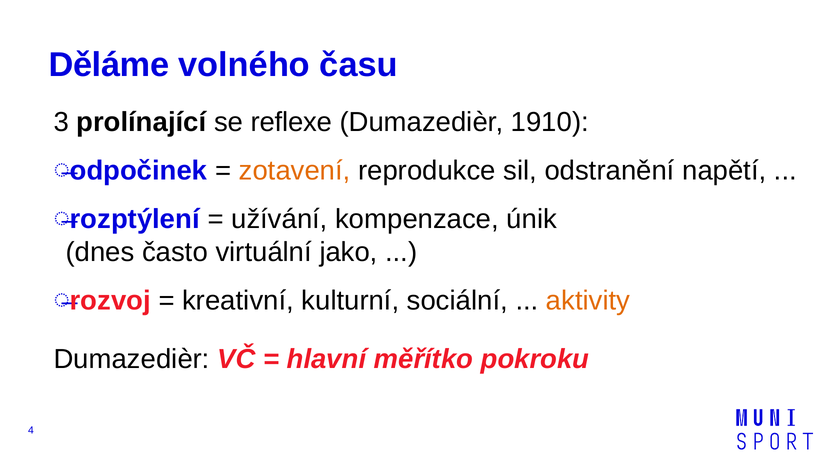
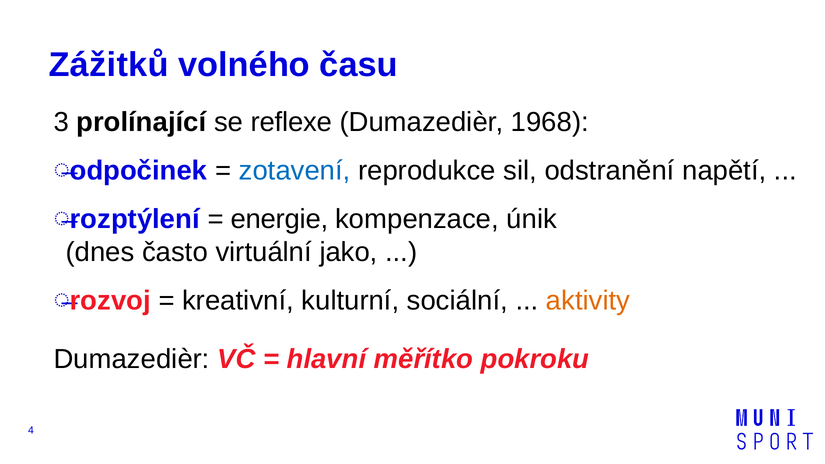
Děláme: Děláme -> Zážitků (109, 65)
1910: 1910 -> 1968 (550, 122)
zotavení colour: orange -> blue (295, 171)
užívání: užívání -> energie (280, 219)
